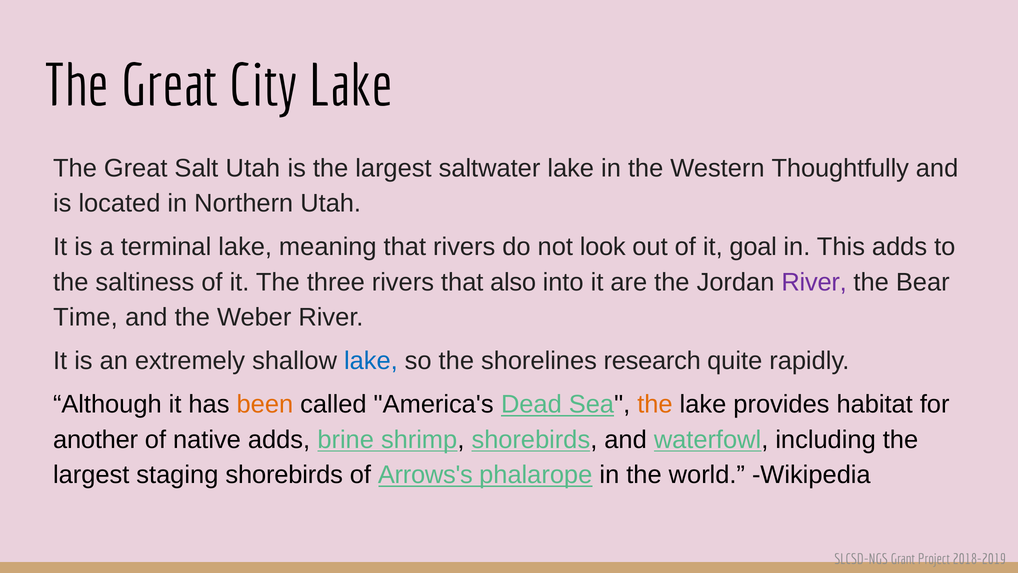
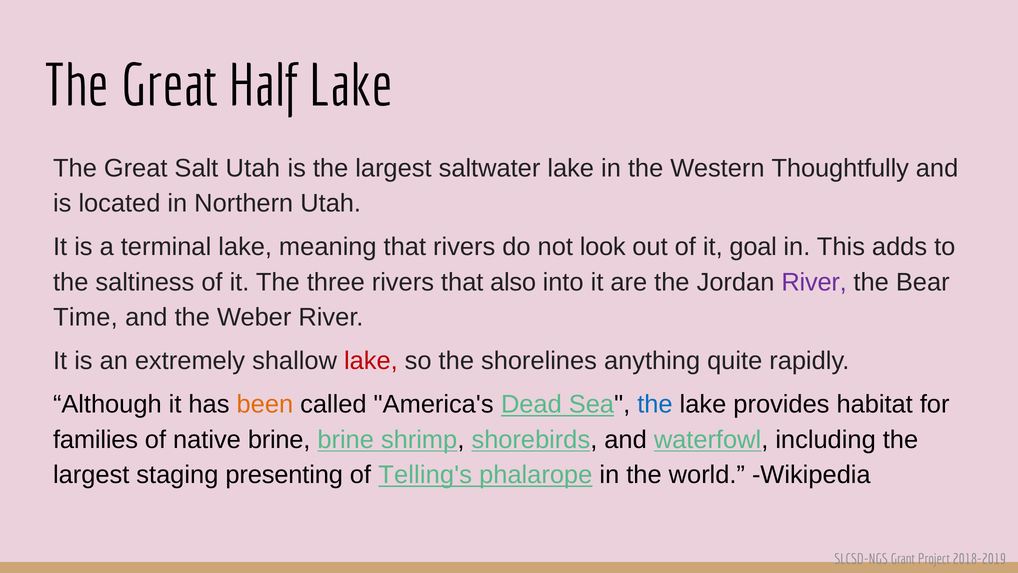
City: City -> Half (263, 86)
lake colour: blue -> red (371, 361)
research: research -> anything (652, 361)
the colour: orange -> blue (655, 404)
another: another -> families (96, 439)
native adds: adds -> brine (279, 439)
staging shorebirds: shorebirds -> presenting (284, 475)
Arrows's: Arrows's -> Telling's (425, 475)
